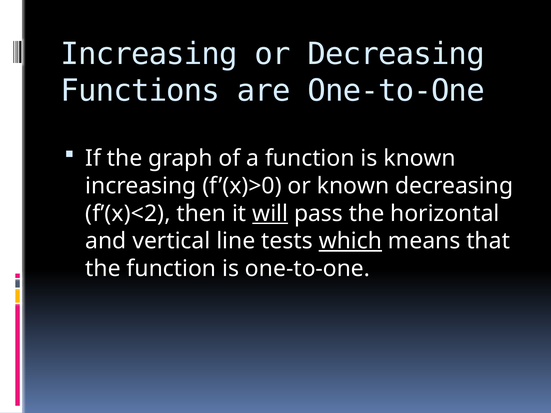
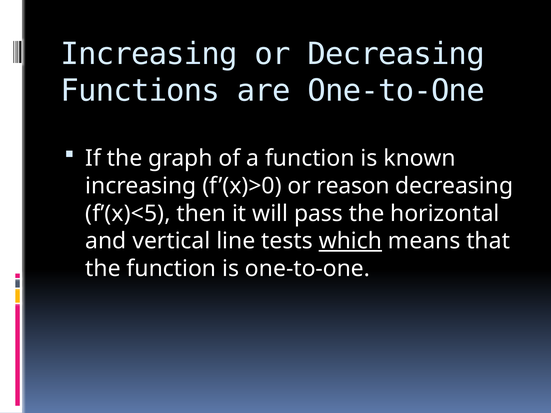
or known: known -> reason (353, 186)
f’(x)<2: f’(x)<2 -> f’(x)<5 (128, 214)
will underline: present -> none (270, 214)
